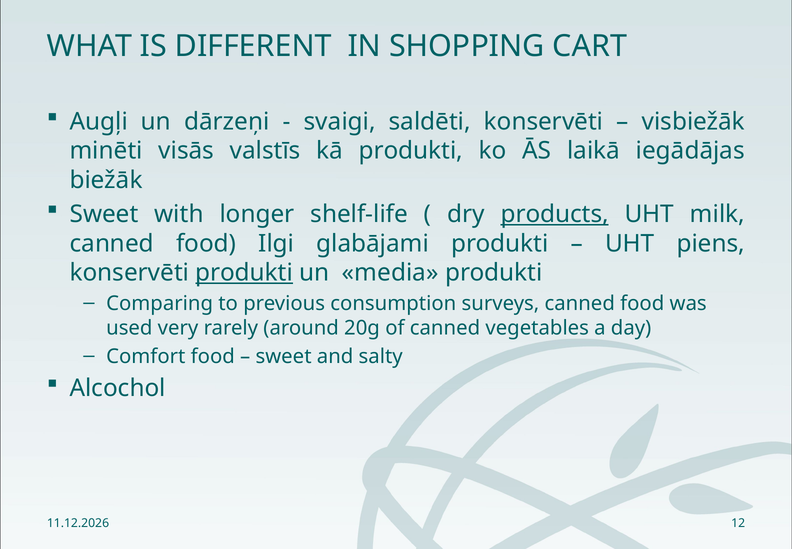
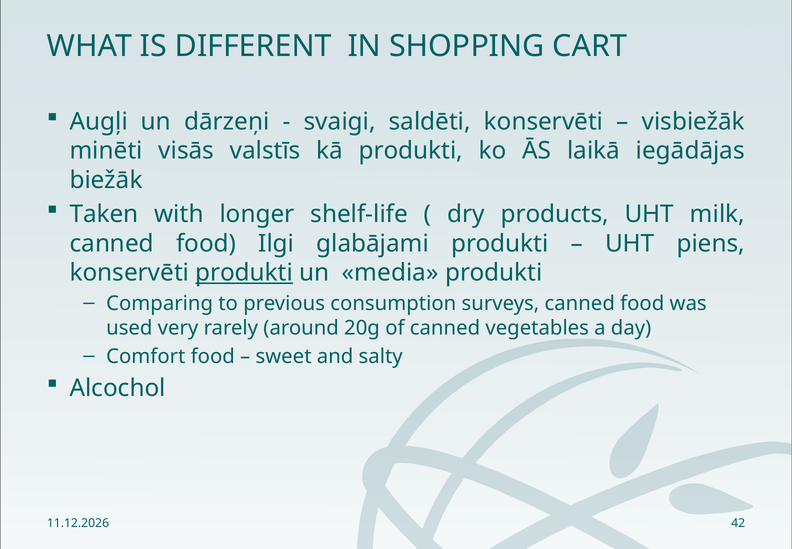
Sweet: Sweet -> Taken (104, 214)
products underline: present -> none (555, 214)
12: 12 -> 42 (738, 523)
